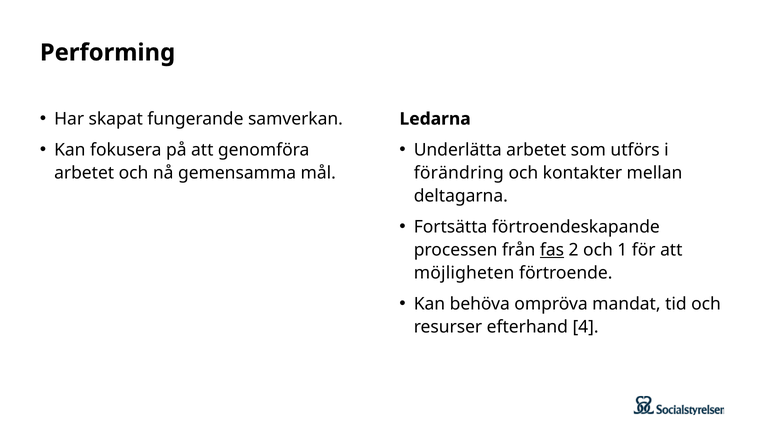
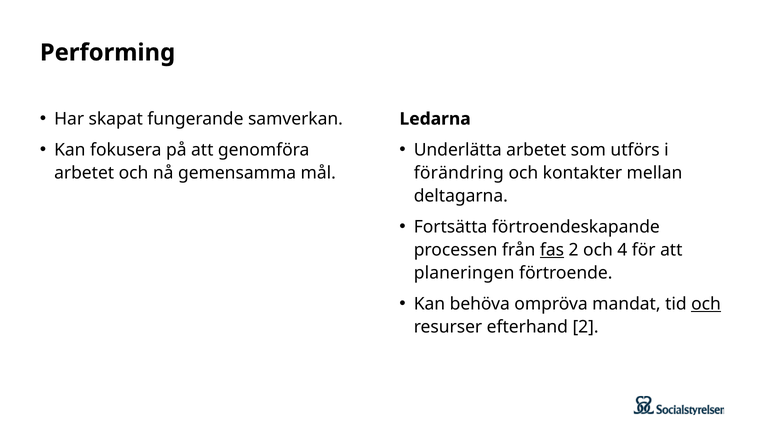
1: 1 -> 4 (622, 250)
möjligheten: möjligheten -> planeringen (464, 273)
och underline: none -> present (706, 304)
efterhand 4: 4 -> 2 (586, 327)
